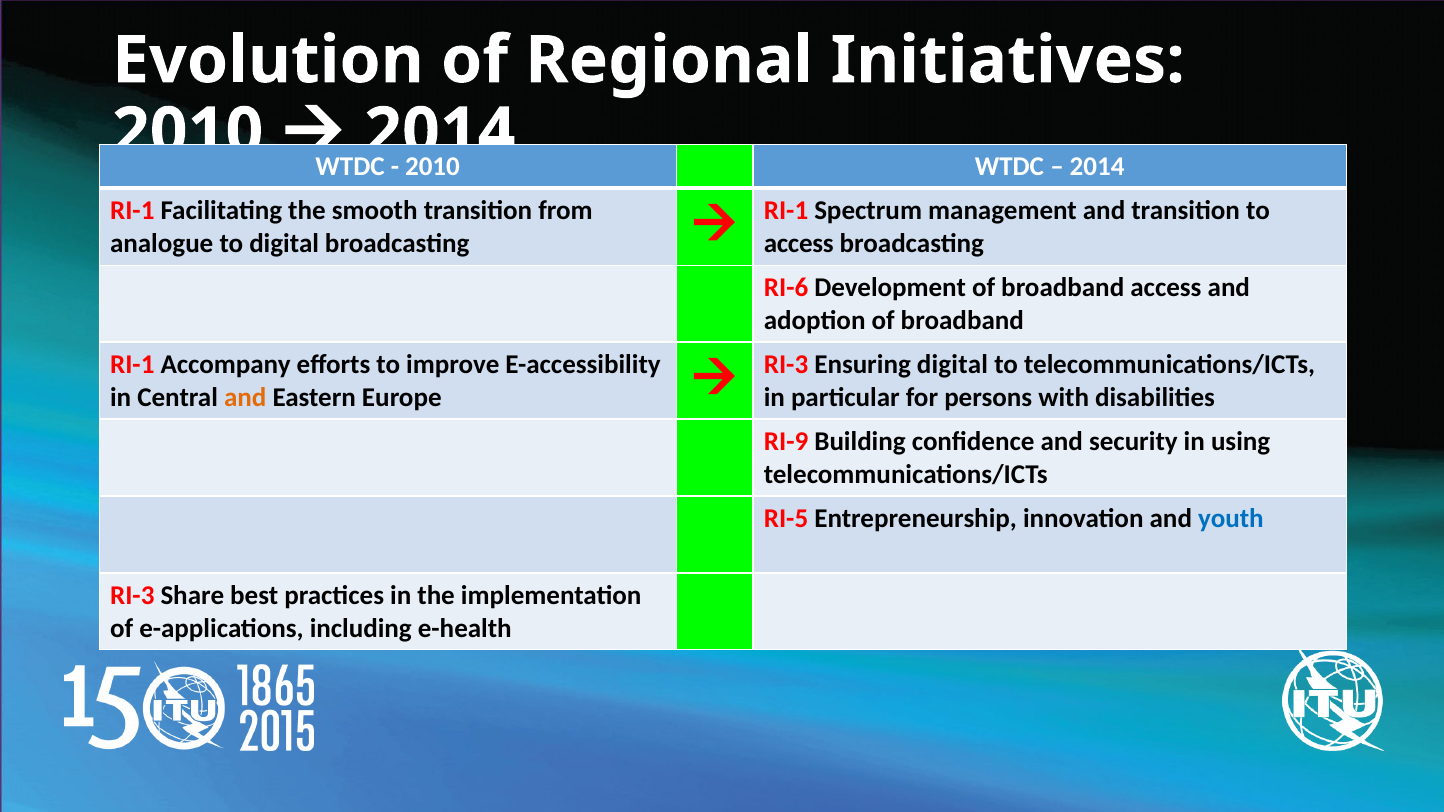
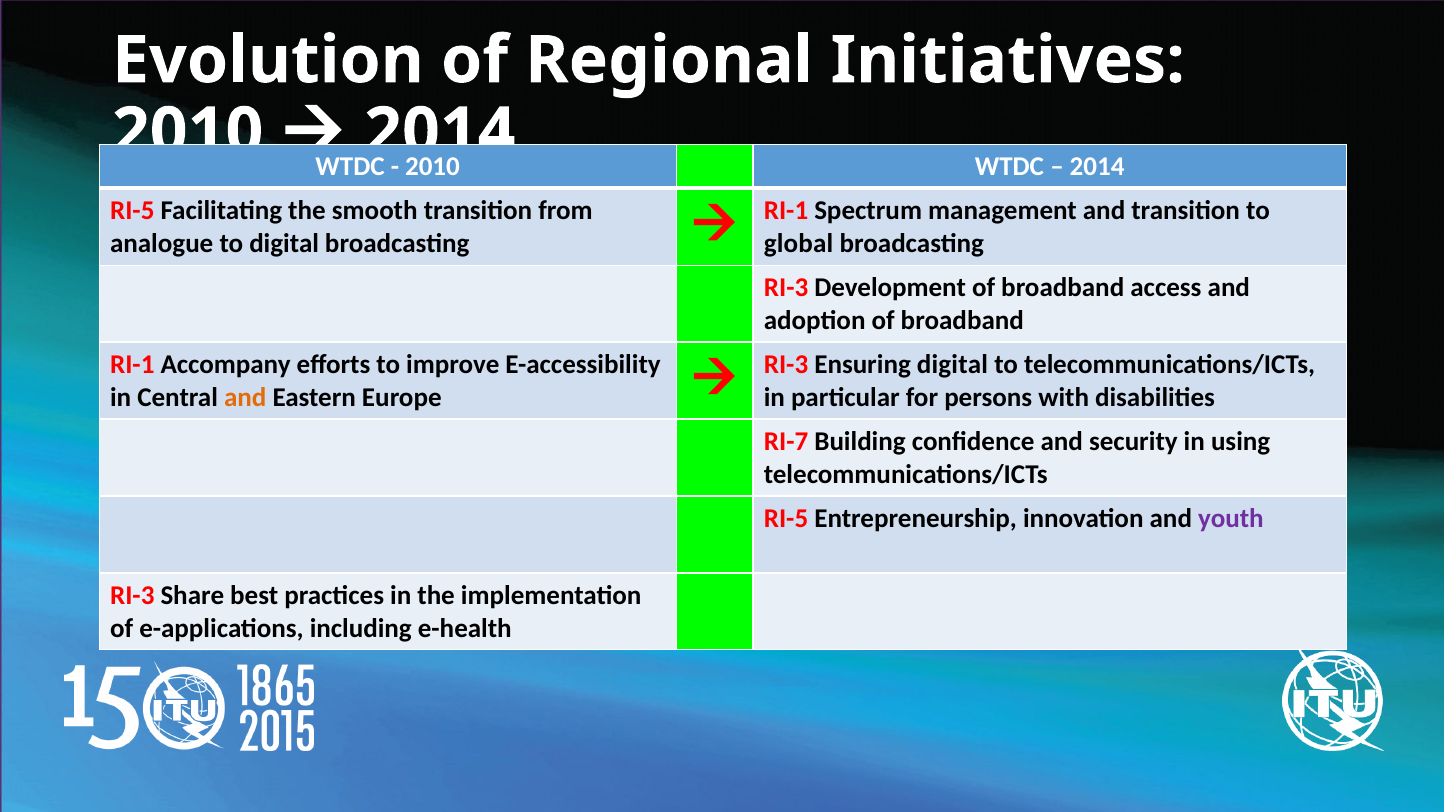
RI-1: RI-1 -> RI-5 (132, 211)
access: access -> global (799, 244)
RI-6: RI-6 -> RI-3 (786, 288)
RI-9: RI-9 -> RI-7 (786, 441)
youth colour: blue -> purple (1231, 518)
